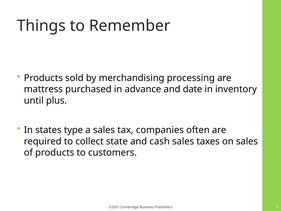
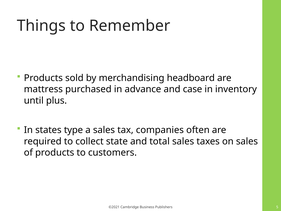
processing: processing -> headboard (191, 78)
date: date -> case (193, 89)
cash: cash -> total (160, 141)
